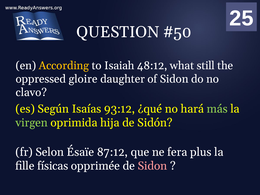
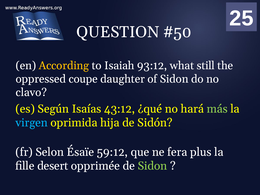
48:12: 48:12 -> 93:12 (152, 66)
gloire: gloire -> coupe (83, 79)
93:12: 93:12 -> 43:12 (120, 109)
virgen colour: light green -> light blue (32, 123)
87:12: 87:12 -> 59:12 (112, 152)
físicas: físicas -> desert (53, 166)
Sidon colour: pink -> light green (152, 166)
